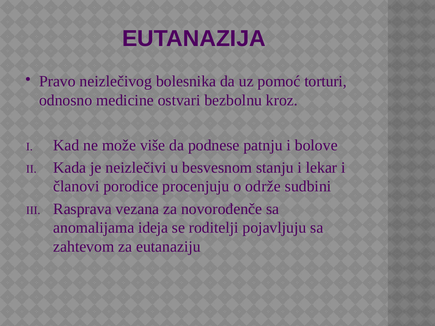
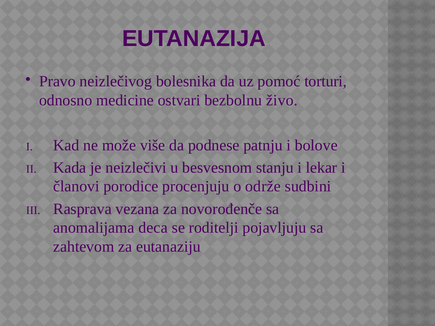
kroz: kroz -> živo (282, 100)
ideja: ideja -> deca (153, 228)
